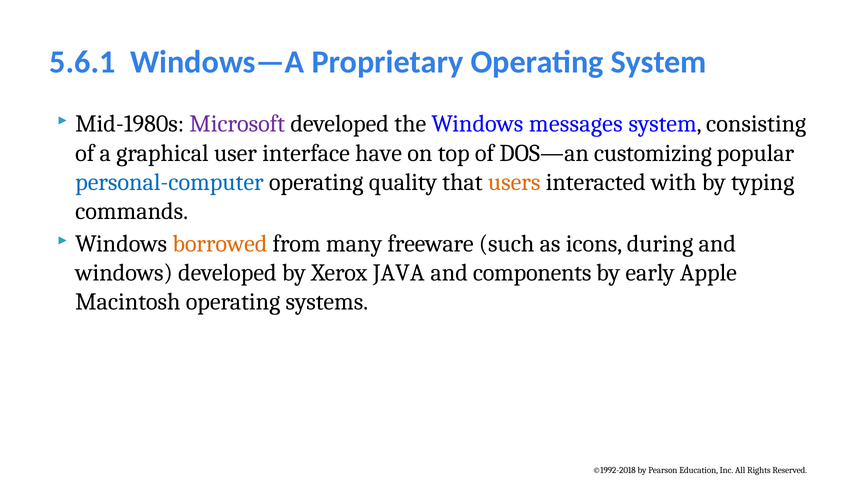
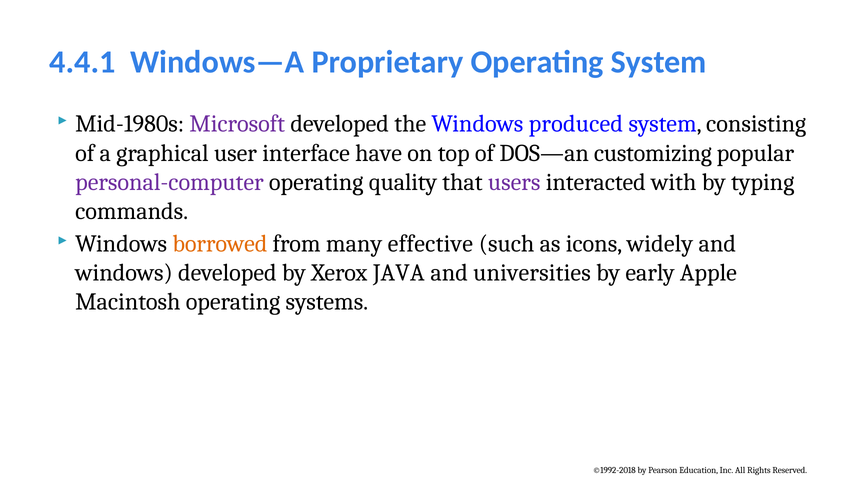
5.6.1: 5.6.1 -> 4.4.1 (82, 62)
messages: messages -> produced (576, 124)
personal-computer colour: blue -> purple (169, 182)
users colour: orange -> purple (514, 182)
freeware: freeware -> effective (430, 244)
during: during -> widely (660, 244)
components: components -> universities (532, 273)
